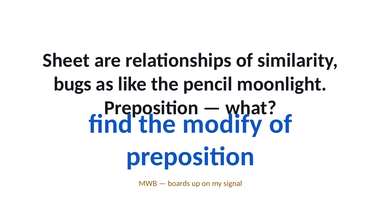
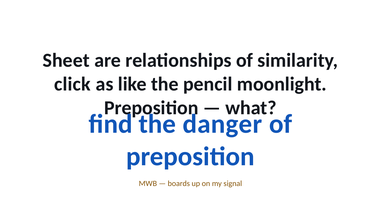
bugs: bugs -> click (72, 84)
modify: modify -> danger (222, 124)
